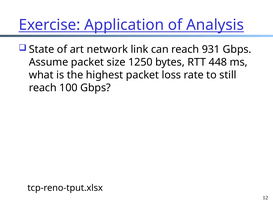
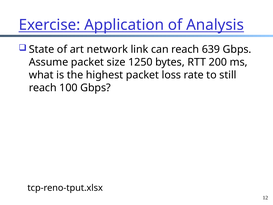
931: 931 -> 639 (211, 49)
448: 448 -> 200 (218, 62)
